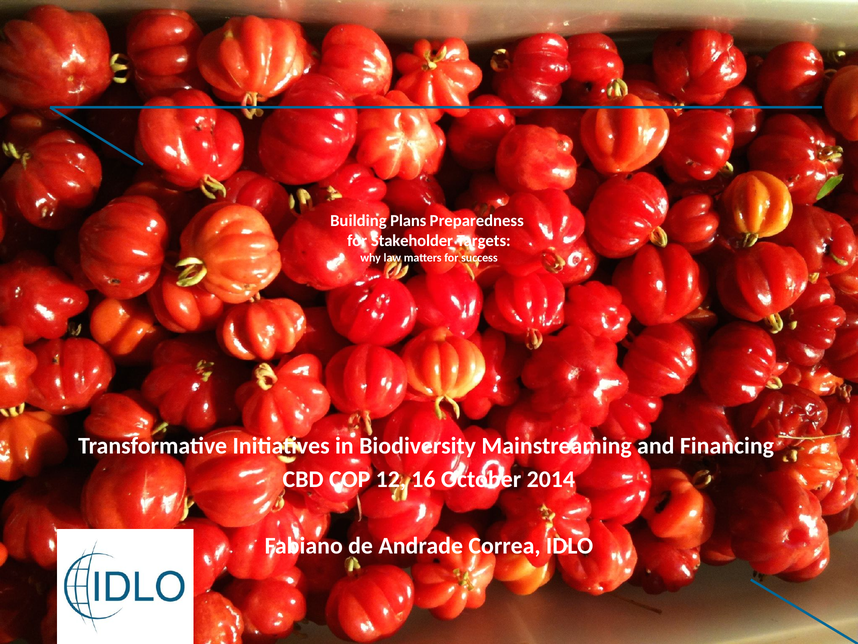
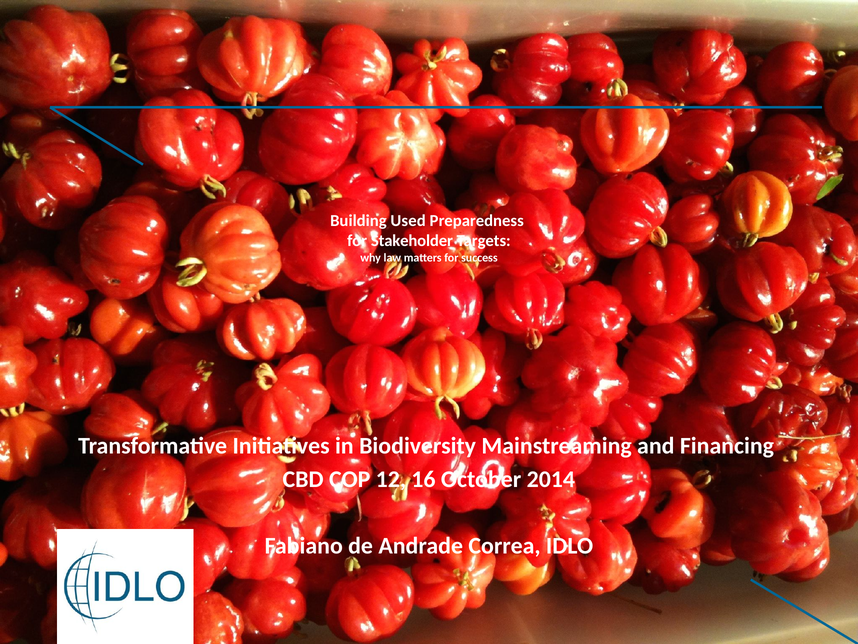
Plans: Plans -> Used (408, 221)
